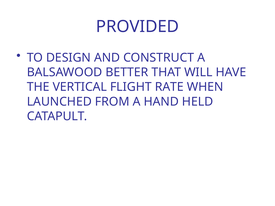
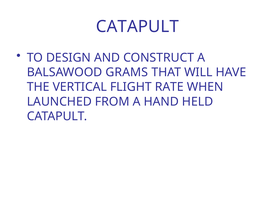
PROVIDED: PROVIDED -> CATAPULT (137, 27)
BETTER: BETTER -> GRAMS (127, 72)
